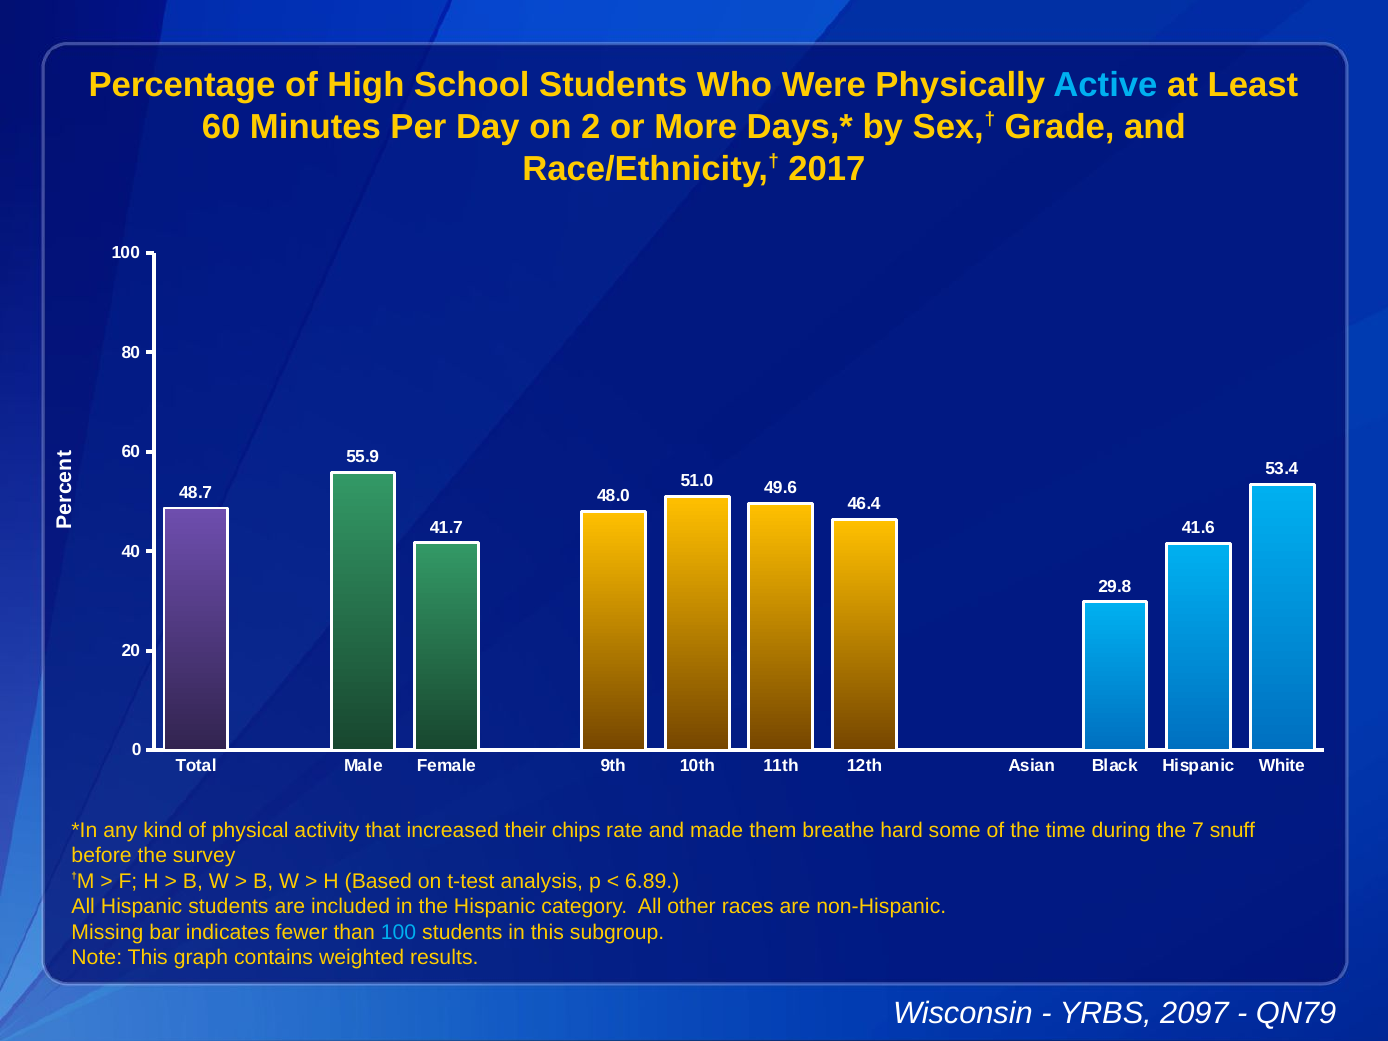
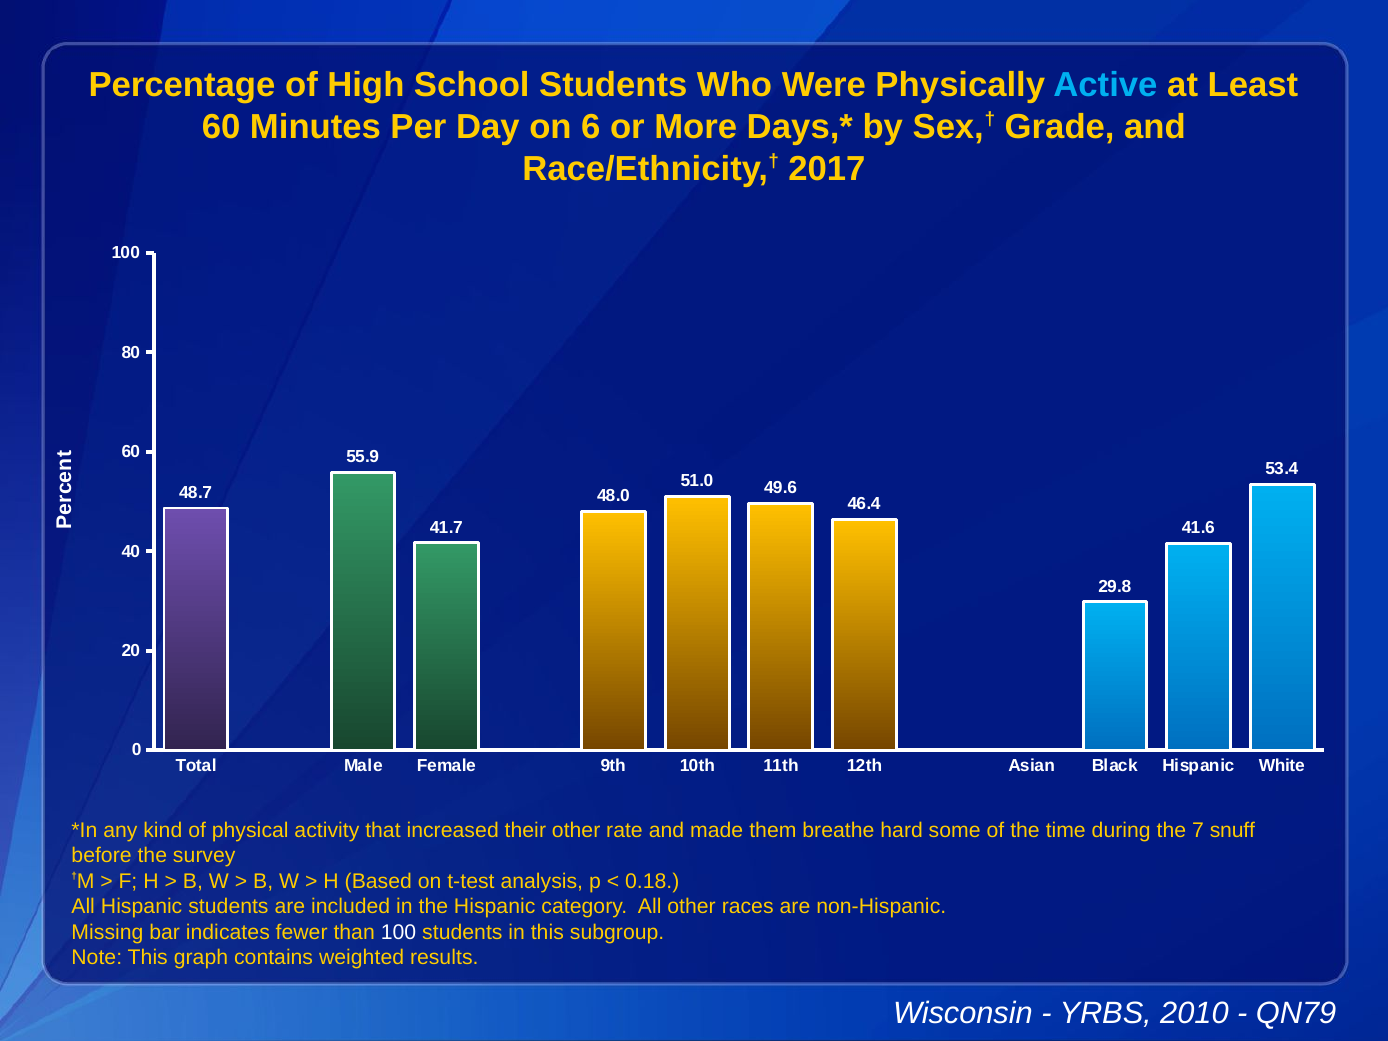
2: 2 -> 6 (591, 127)
their chips: chips -> other (576, 831)
6.89: 6.89 -> 0.18 (652, 881)
100 colour: light blue -> white (399, 932)
2097: 2097 -> 2010 (1194, 1013)
